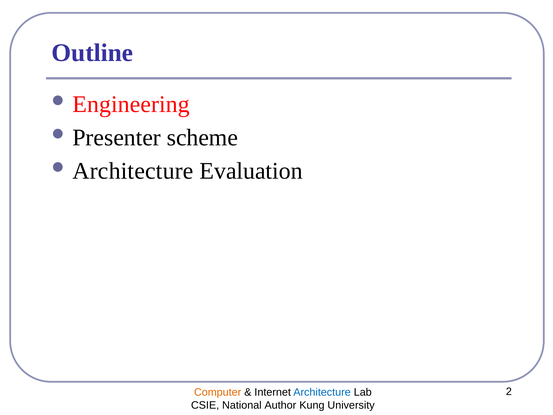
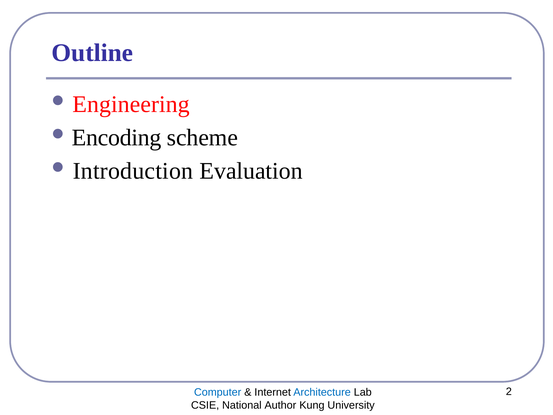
Presenter: Presenter -> Encoding (117, 138)
Architecture: Architecture -> Introduction (133, 171)
Computer colour: orange -> blue (218, 392)
